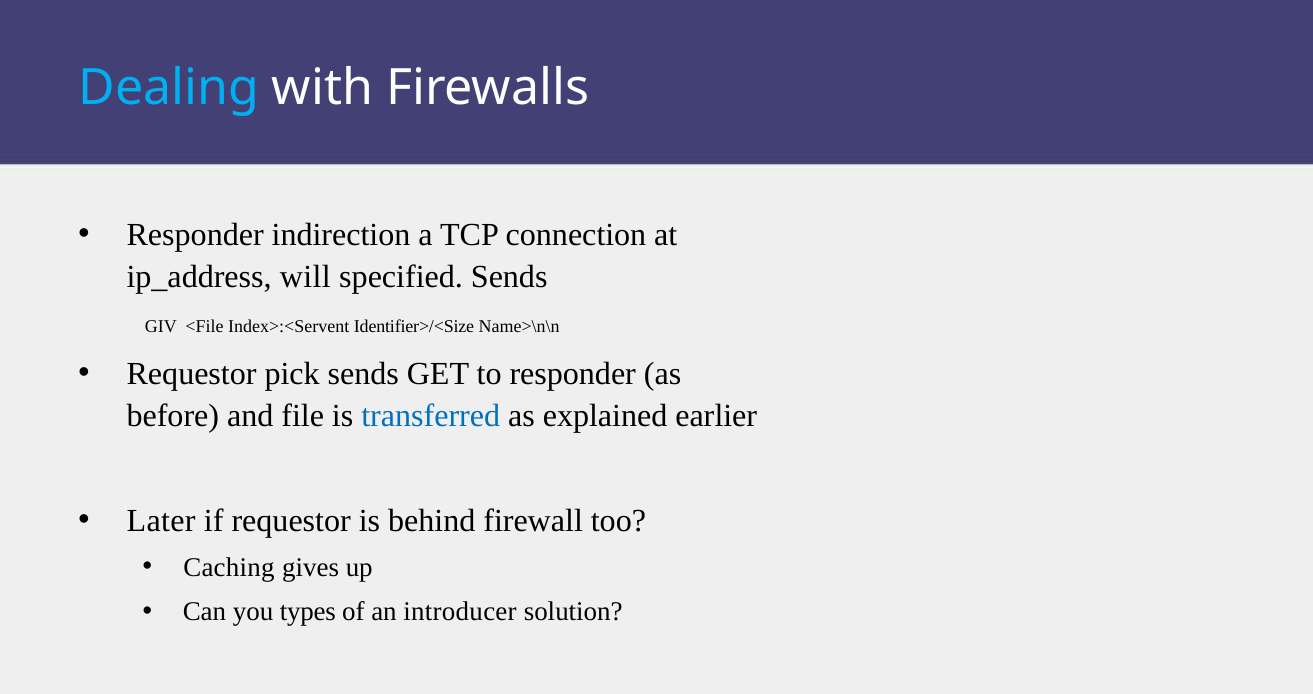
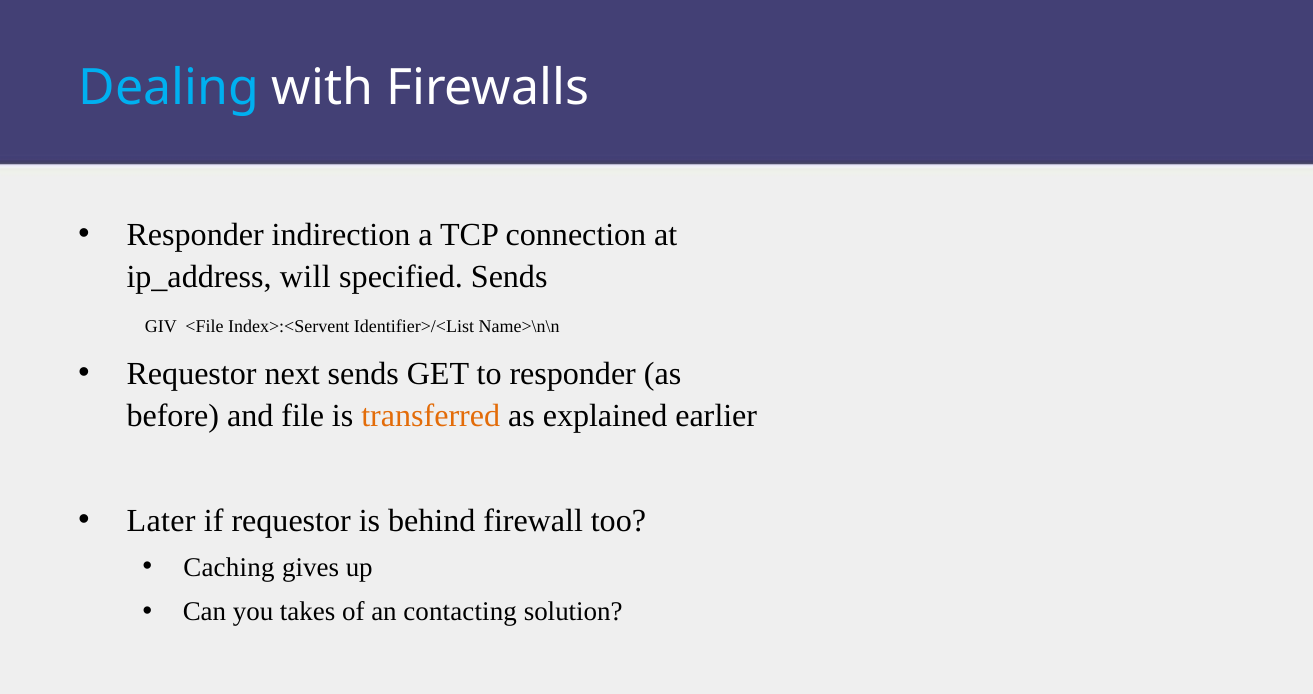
Identifier>/<Size: Identifier>/<Size -> Identifier>/<List (414, 327)
pick: pick -> next (292, 373)
transferred colour: blue -> orange (431, 416)
types: types -> takes (308, 611)
introducer: introducer -> contacting (460, 611)
